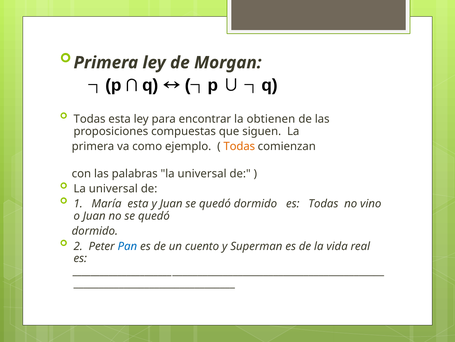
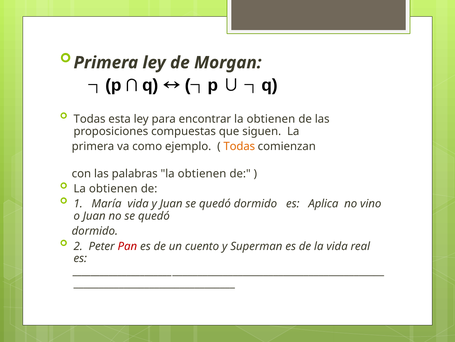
palabras la universal: universal -> obtienen (202, 173)
universal: universal -> obtienen (113, 188)
María esta: esta -> vida (138, 203)
es Todas: Todas -> Aplica (323, 203)
Pan colour: blue -> red (127, 246)
